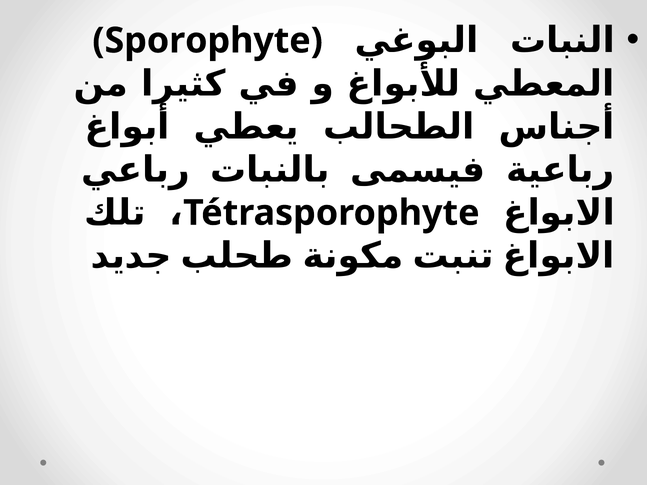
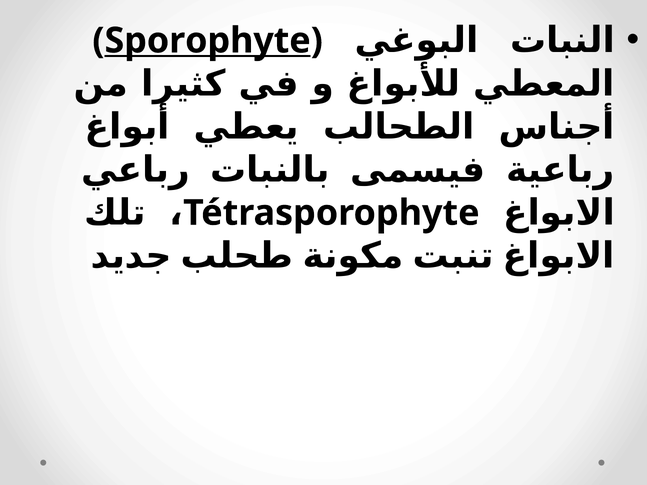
Sporophyte underline: none -> present (208, 41)
